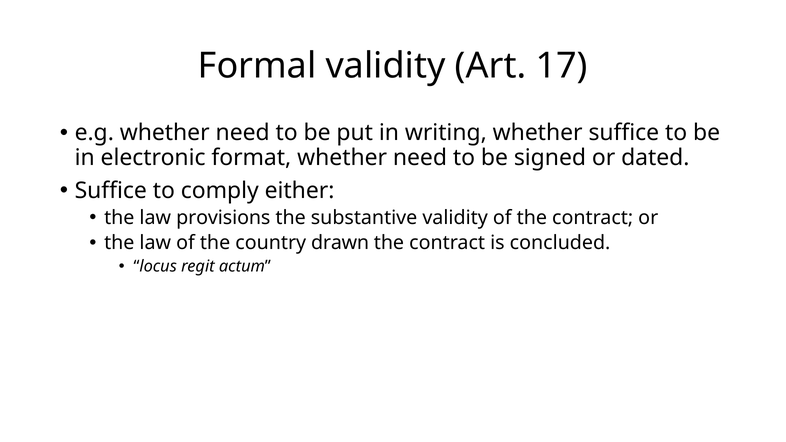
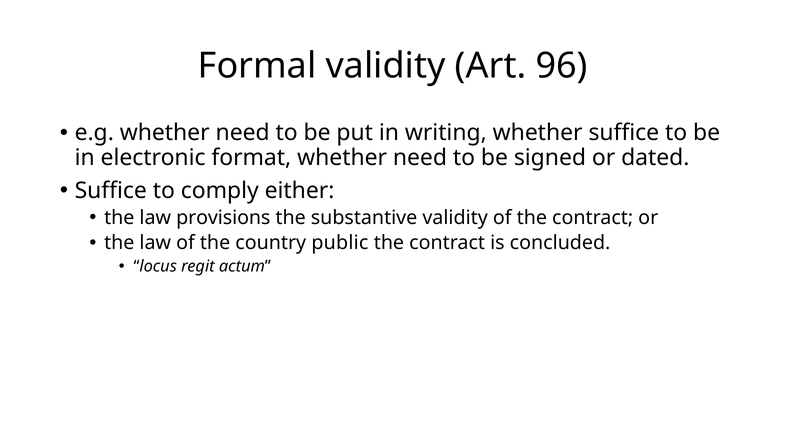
17: 17 -> 96 (562, 66)
drawn: drawn -> public (340, 243)
